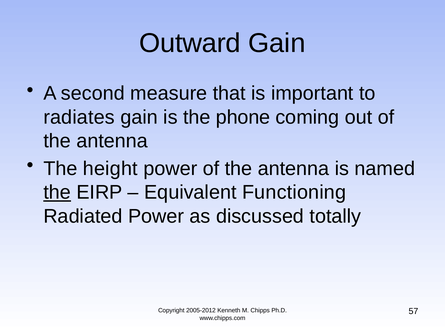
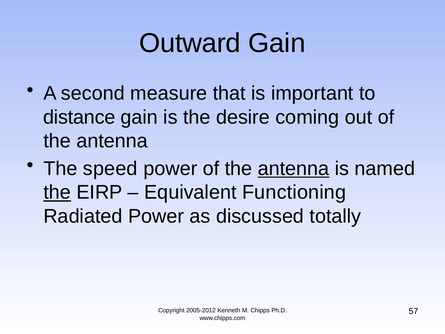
radiates: radiates -> distance (79, 117)
phone: phone -> desire (243, 117)
height: height -> speed (110, 169)
antenna underline: none -> present (294, 169)
